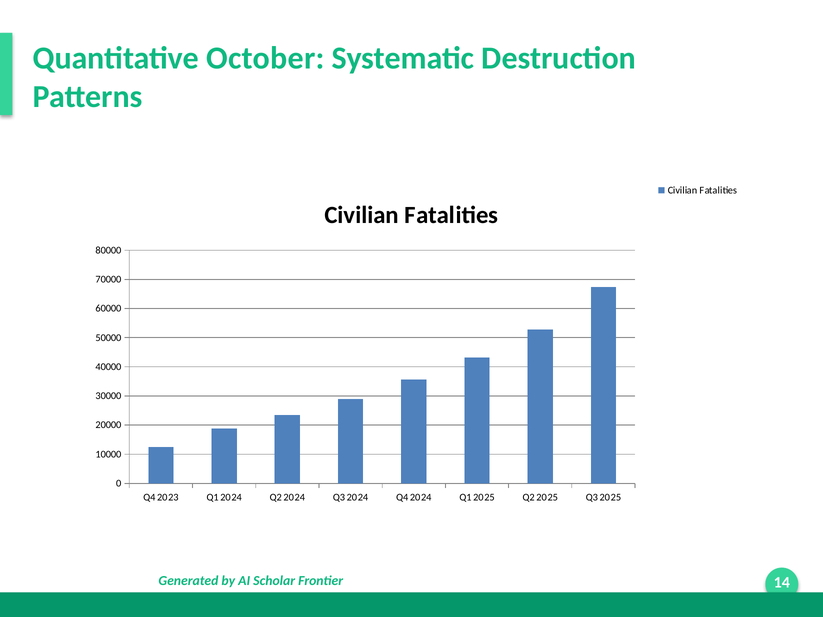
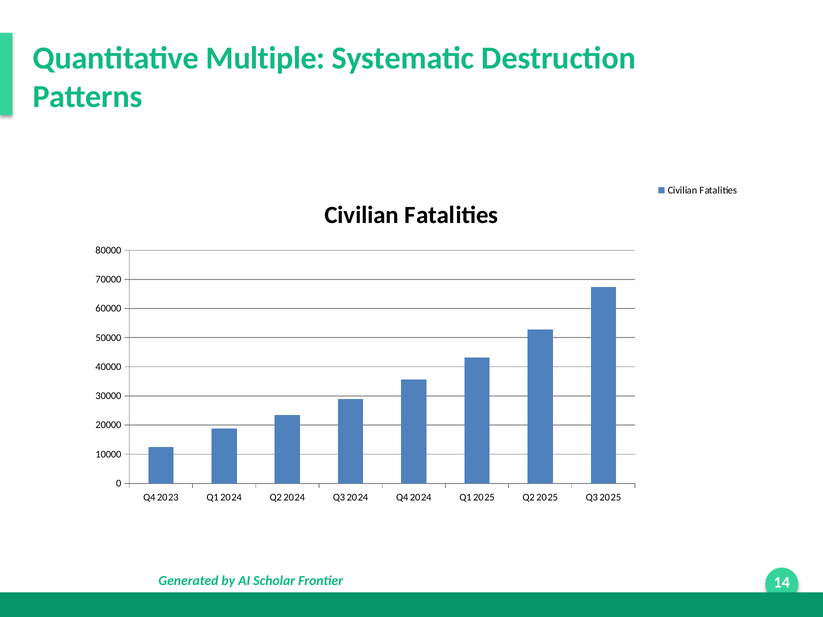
October: October -> Multiple (266, 58)
